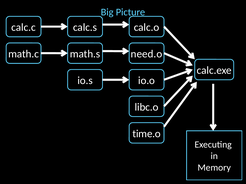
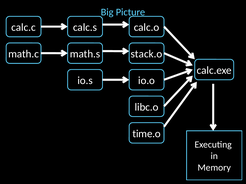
need.o: need.o -> stack.o (146, 54)
